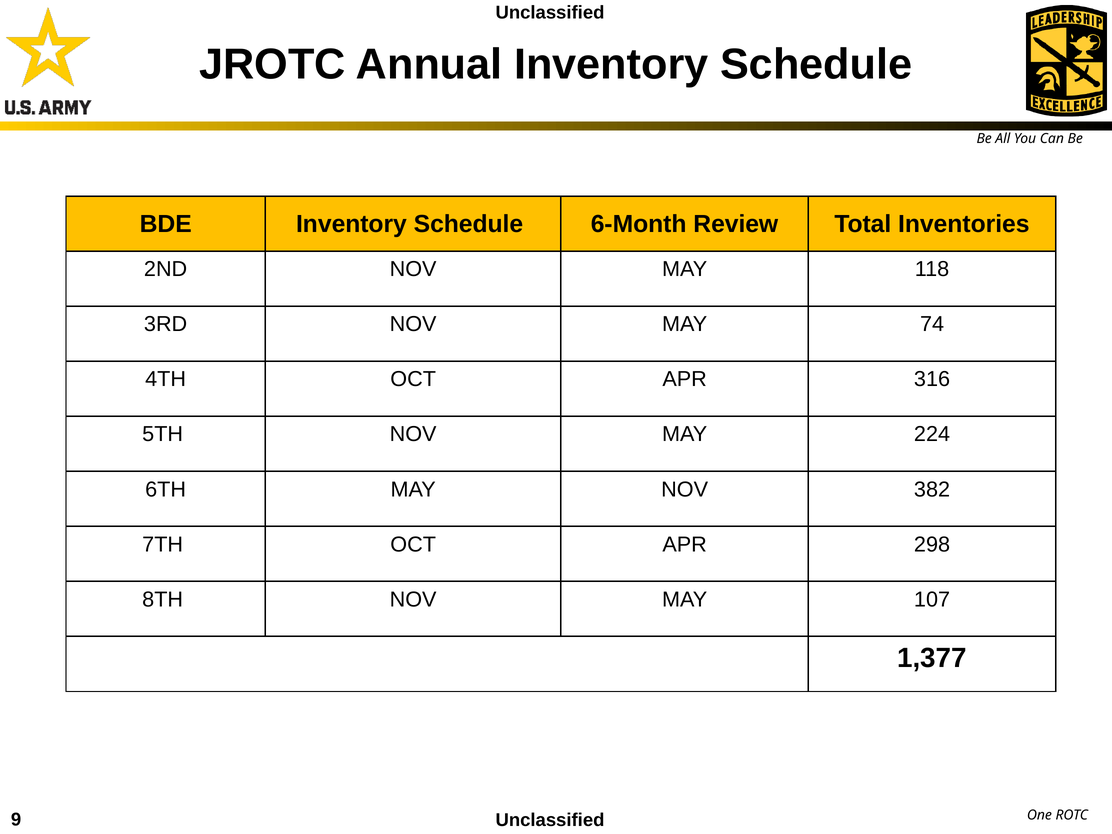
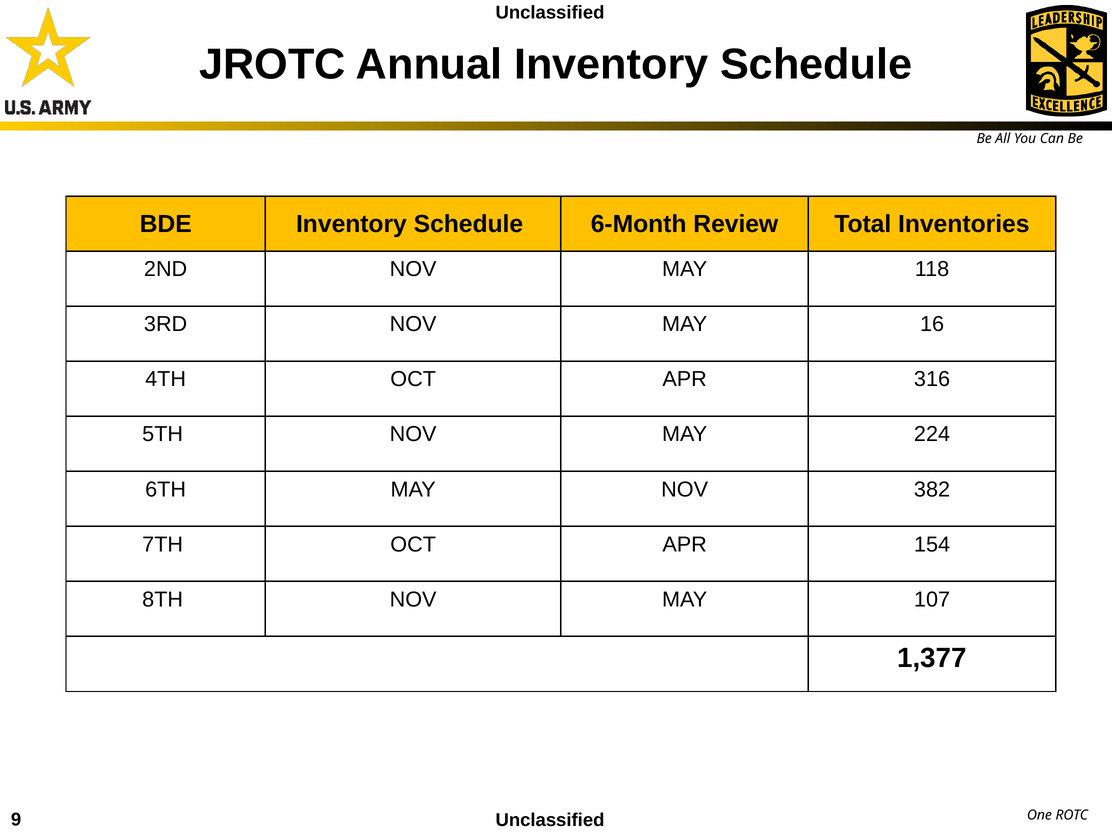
74: 74 -> 16 (932, 324)
298: 298 -> 154 (932, 544)
